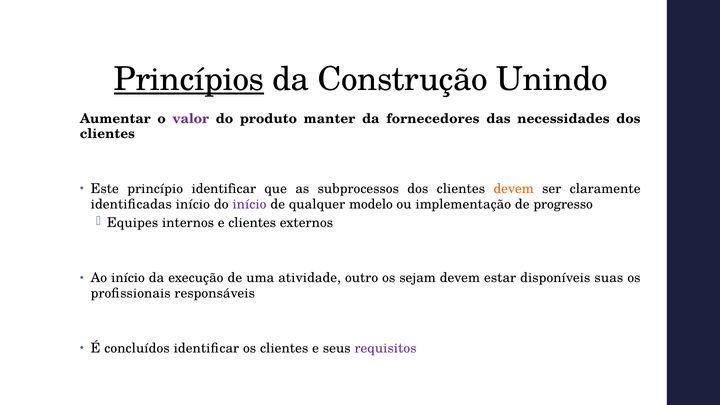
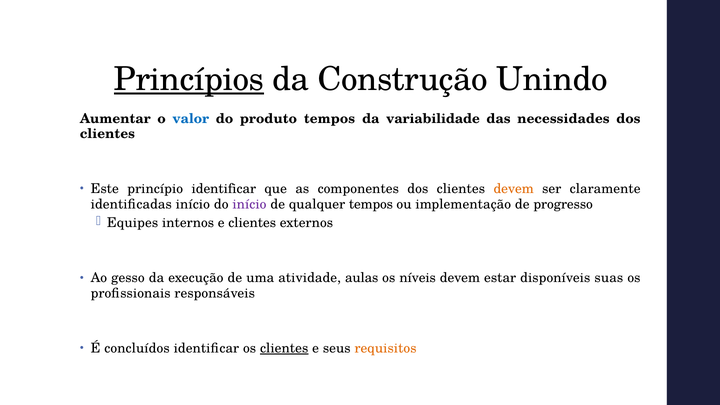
valor colour: purple -> blue (191, 119)
produto manter: manter -> tempos (329, 119)
fornecedores: fornecedores -> variabilidade (433, 119)
subprocessos: subprocessos -> componentes (358, 189)
qualquer modelo: modelo -> tempos (371, 204)
Ao início: início -> gesso (128, 278)
outro: outro -> aulas (362, 278)
sejam: sejam -> níveis (418, 278)
clientes underline: none -> present (284, 348)
requisitos colour: purple -> orange (386, 348)
